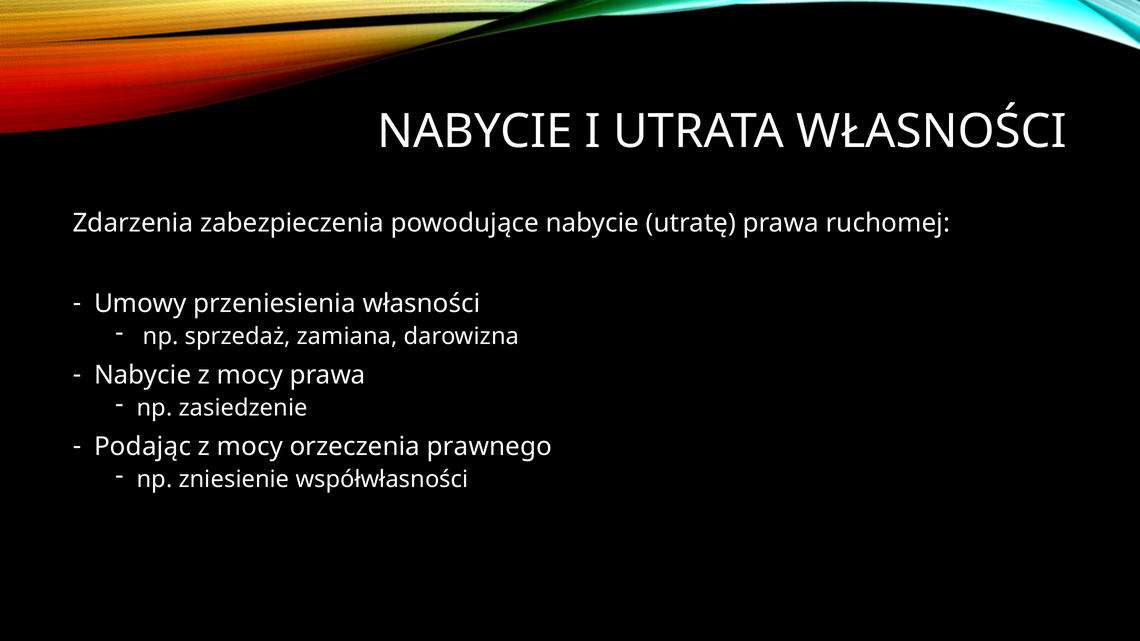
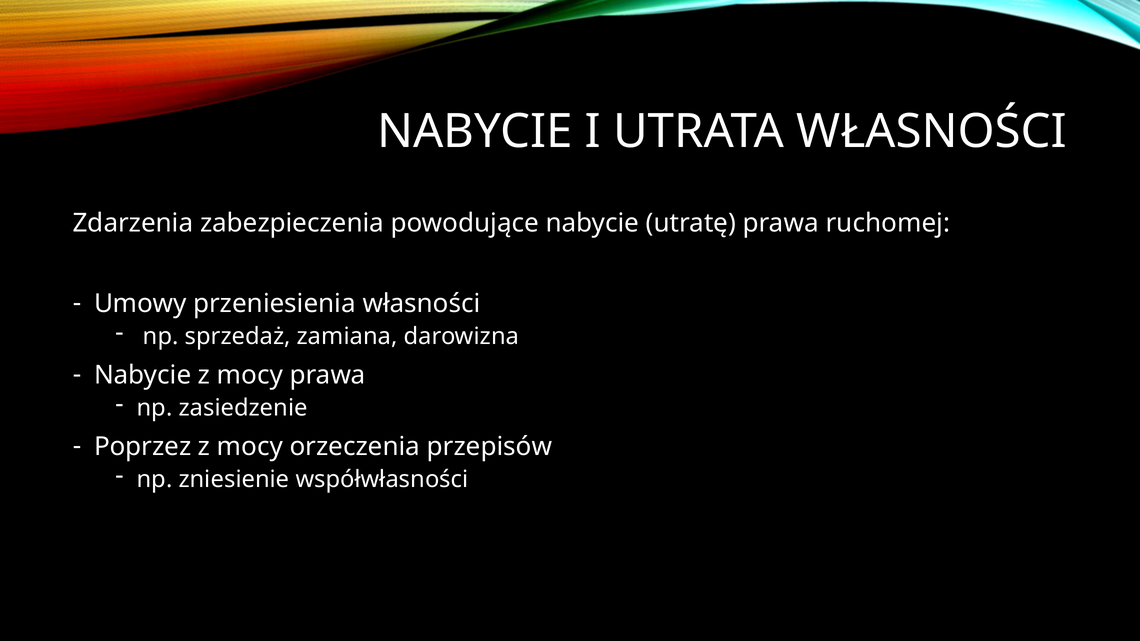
Podając: Podając -> Poprzez (143, 447)
prawnego: prawnego -> przepisów (490, 447)
